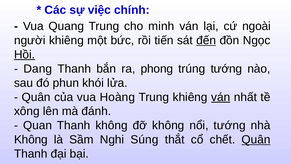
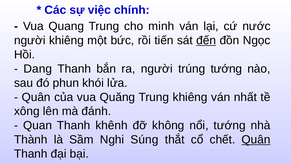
ngoài: ngoài -> nước (256, 26)
Hồi underline: present -> none (25, 54)
ra phong: phong -> người (157, 69)
Hoàng: Hoàng -> Quăng (117, 97)
ván underline: present -> none (221, 97)
Thanh không: không -> khênh (112, 125)
Không: Không -> Thành (31, 139)
